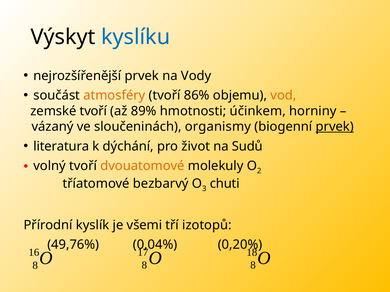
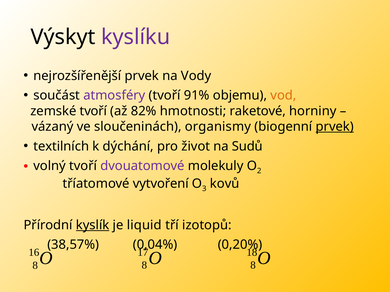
kyslíku colour: blue -> purple (136, 37)
atmosféry colour: orange -> purple (114, 96)
86%: 86% -> 91% (197, 96)
89%: 89% -> 82% (144, 111)
účinkem: účinkem -> raketové (258, 111)
literatura: literatura -> textilních (61, 146)
dvouatomové colour: orange -> purple (142, 166)
bezbarvý: bezbarvý -> vytvoření (161, 184)
chuti: chuti -> kovů (225, 184)
kyslík underline: none -> present (93, 225)
všemi: všemi -> liquid (144, 225)
49,76%: 49,76% -> 38,57% (73, 245)
